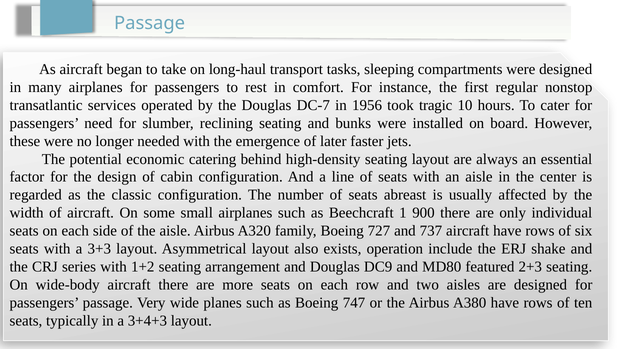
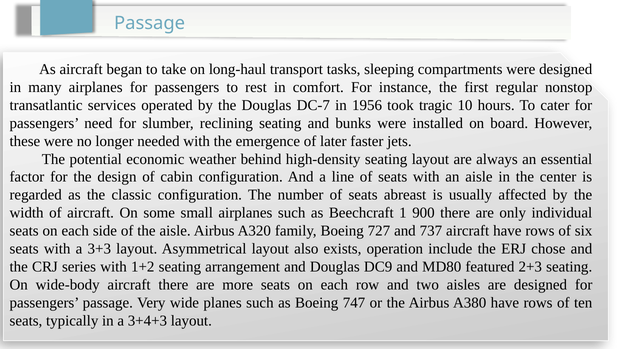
catering: catering -> weather (213, 159)
shake: shake -> chose (548, 249)
